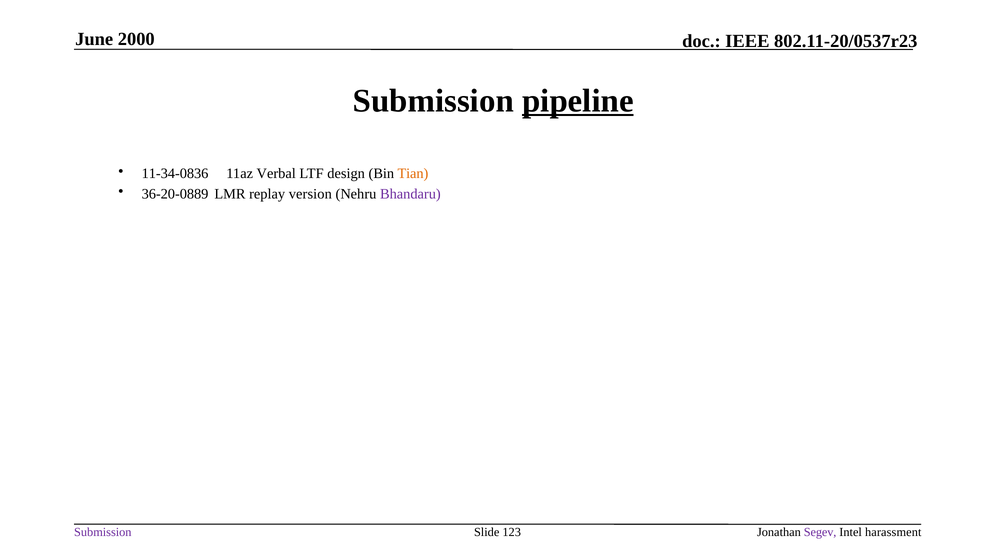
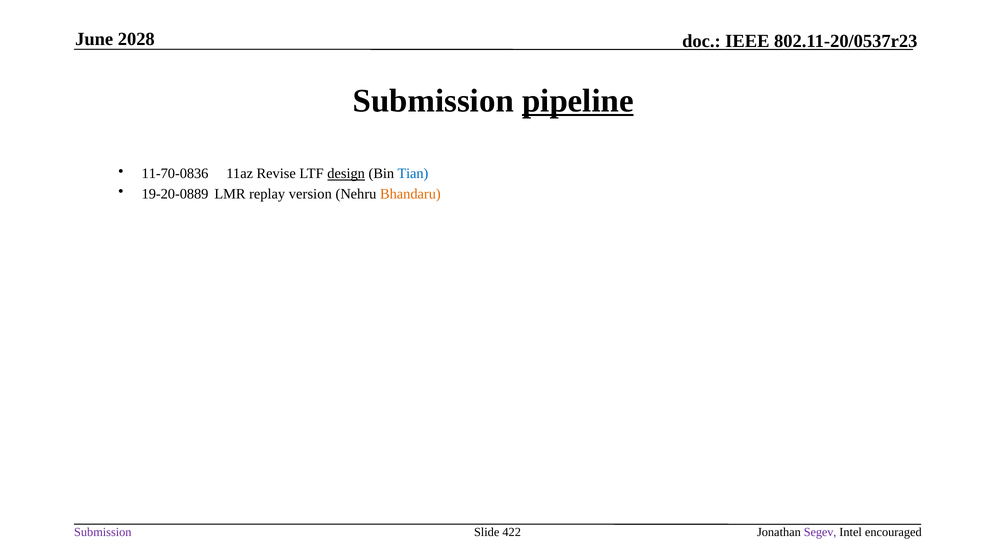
2000: 2000 -> 2028 (136, 39)
11-34-0836: 11-34-0836 -> 11-70-0836 (175, 174)
Verbal: Verbal -> Revise (276, 174)
design underline: none -> present (346, 174)
Tian colour: orange -> blue (413, 174)
36-20-0889: 36-20-0889 -> 19-20-0889 (175, 194)
Bhandaru colour: purple -> orange (410, 194)
123: 123 -> 422 (512, 532)
harassment: harassment -> encouraged (893, 532)
